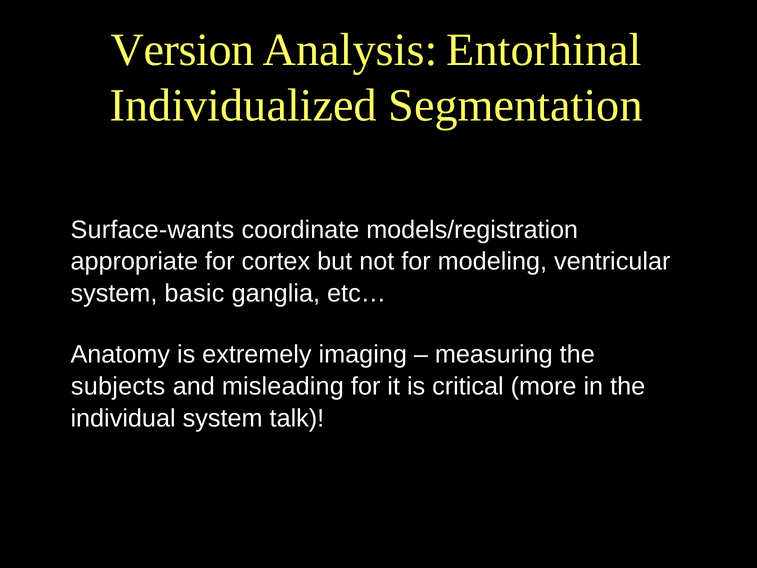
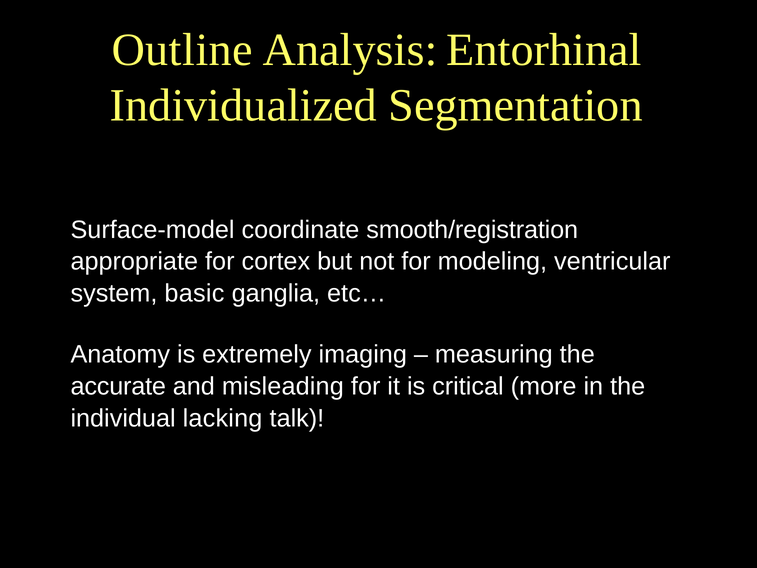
Version: Version -> Outline (182, 50)
Surface-wants: Surface-wants -> Surface-model (153, 230)
models/registration: models/registration -> smooth/registration (472, 230)
subjects: subjects -> accurate (118, 386)
individual system: system -> lacking (223, 418)
